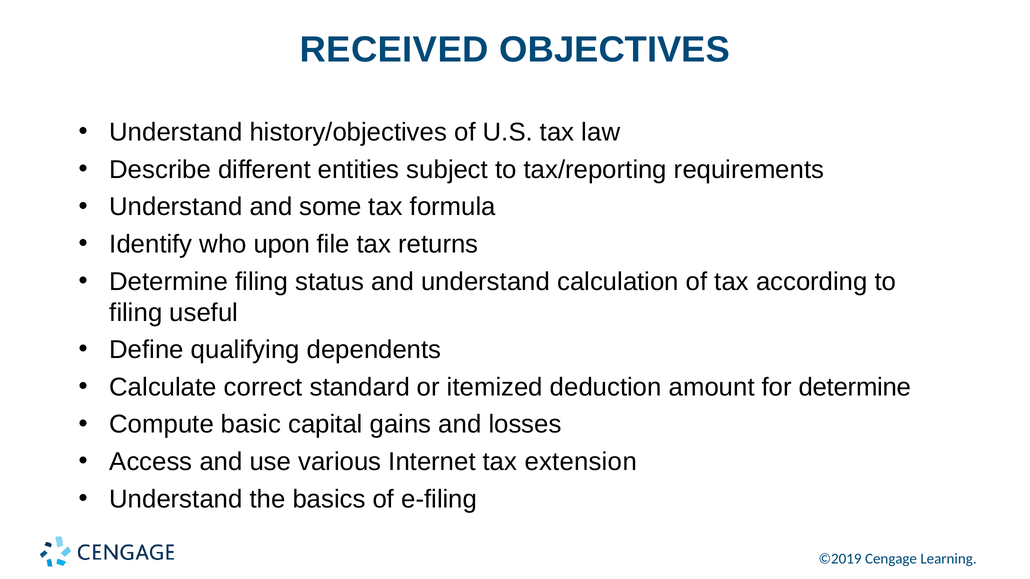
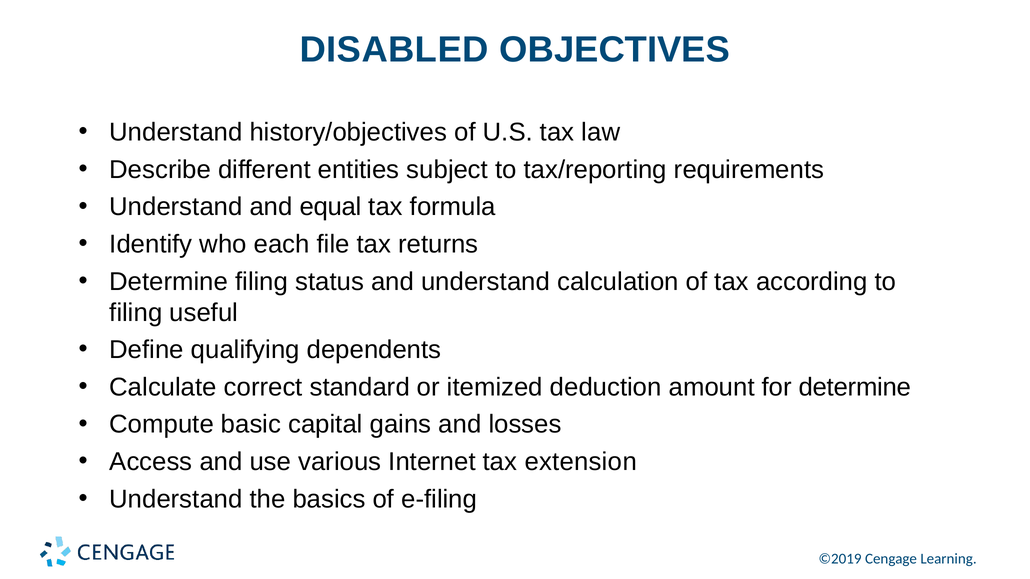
RECEIVED: RECEIVED -> DISABLED (394, 50)
some: some -> equal (331, 207)
upon: upon -> each (282, 244)
